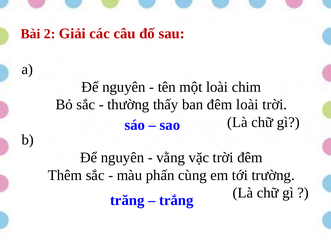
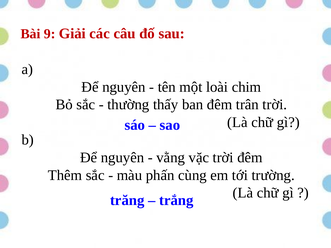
2: 2 -> 9 (50, 34)
đêm loài: loài -> trân (247, 105)
